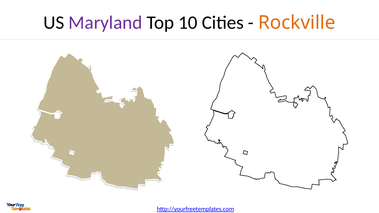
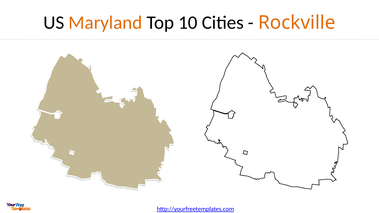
Maryland colour: purple -> orange (105, 23)
